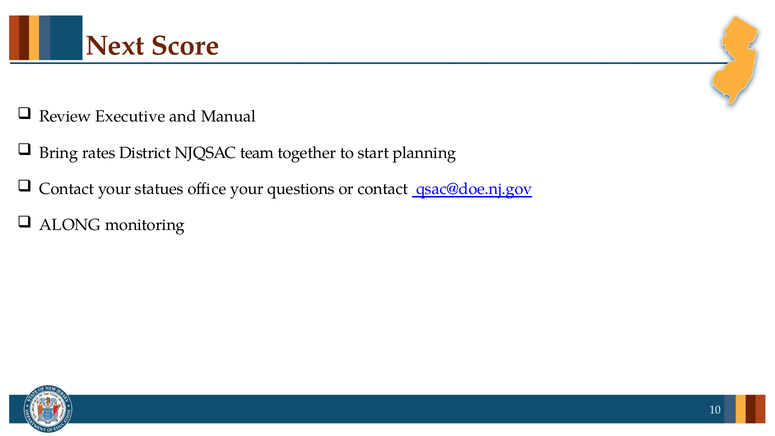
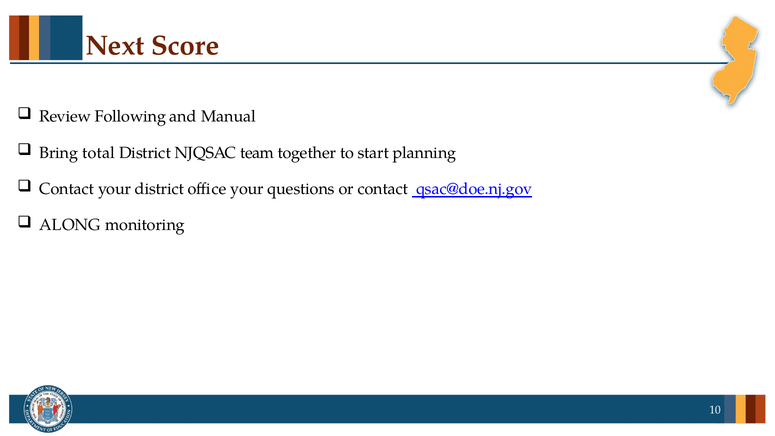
Executive: Executive -> Following (130, 117)
rates: rates -> total (99, 153)
your statues: statues -> district (159, 189)
